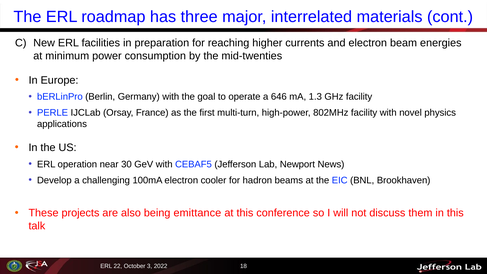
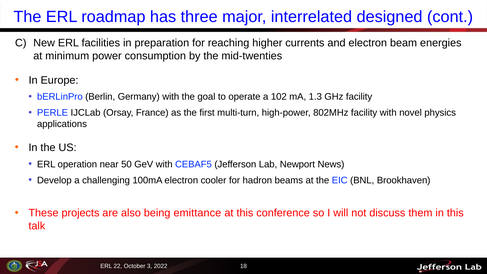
materials: materials -> designed (390, 17)
646: 646 -> 102 (279, 97)
30: 30 -> 50 (126, 164)
